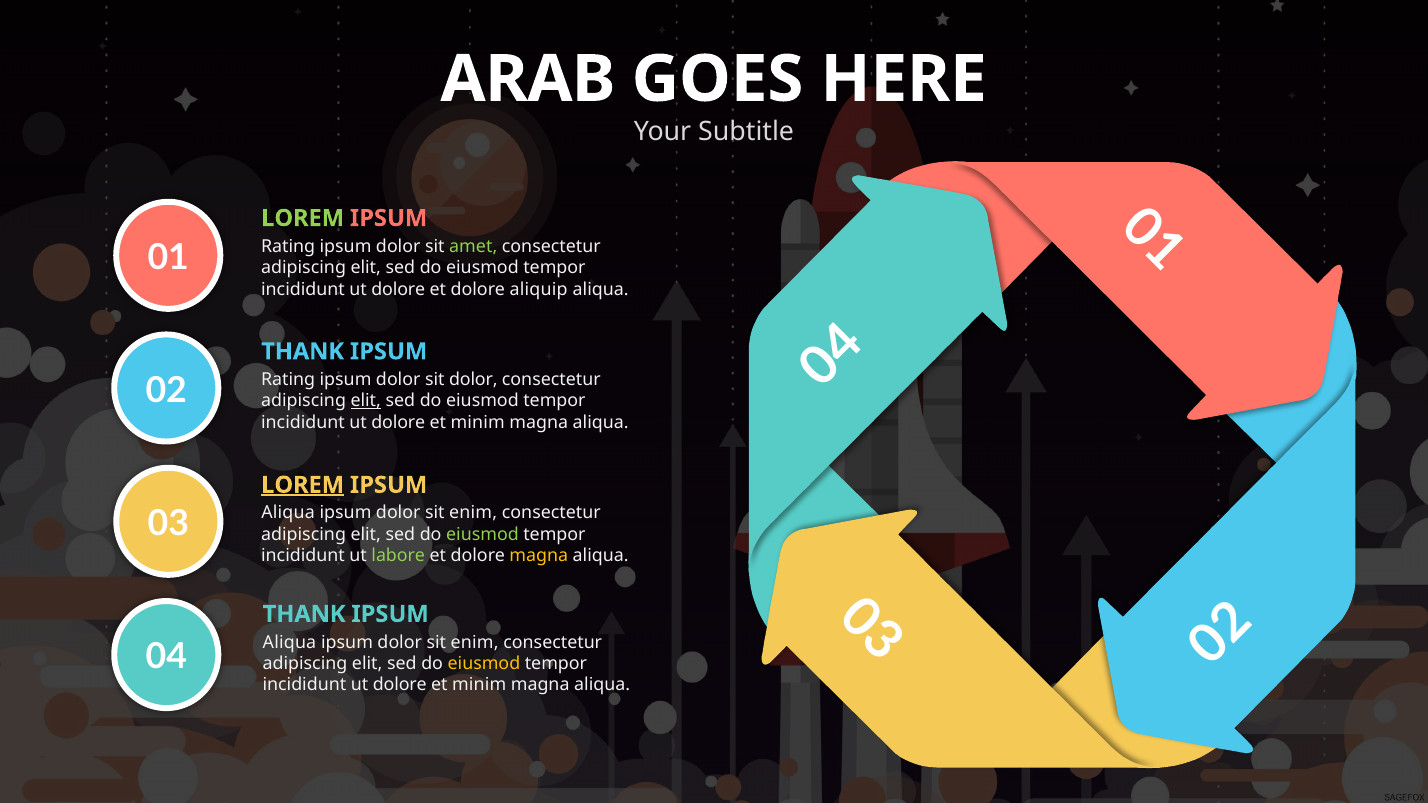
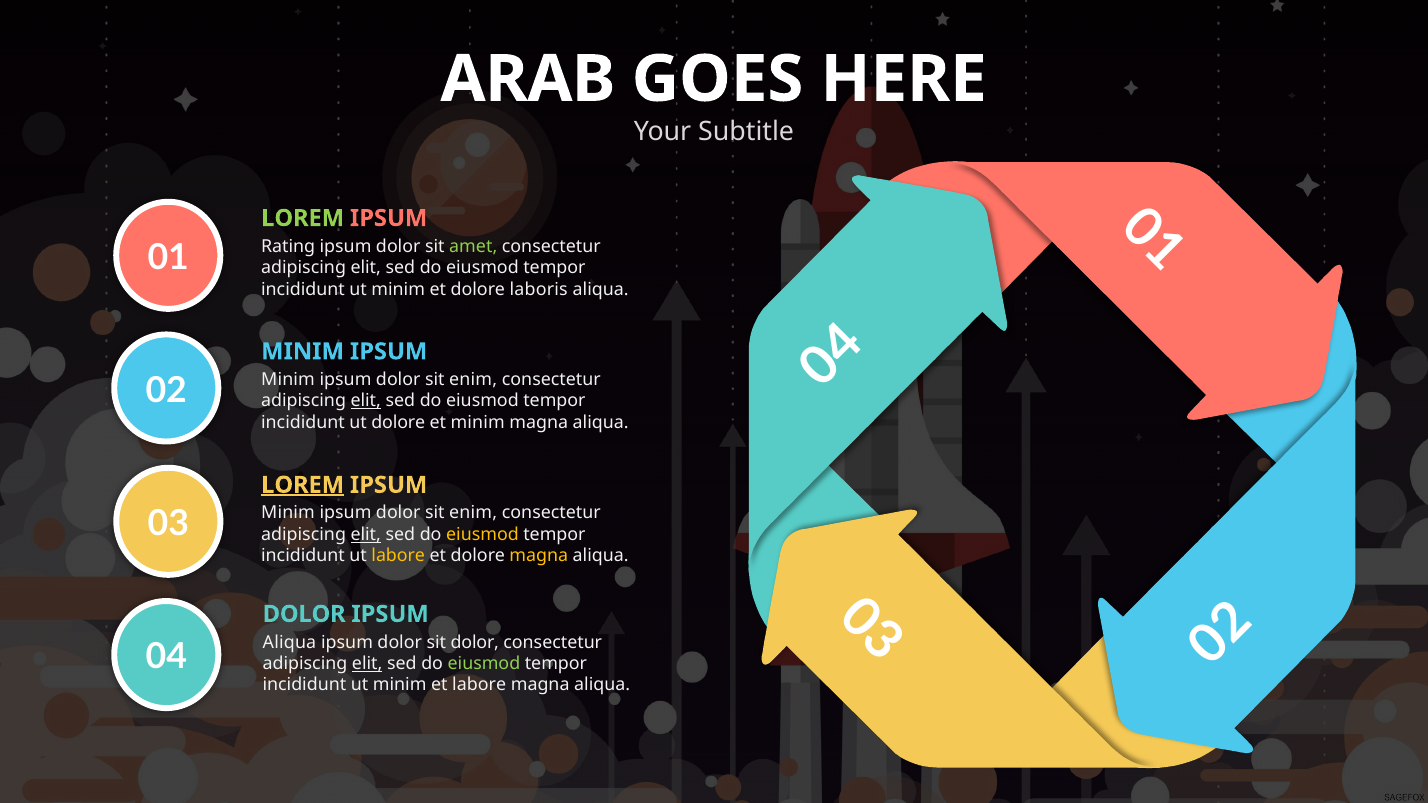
dolore: dolore -> minim (398, 289)
aliquip: aliquip -> laboris (539, 289)
THANK: THANK -> MINIM (303, 352)
Rating: Rating -> Minim (288, 380)
dolor: dolor -> enim (473, 380)
Aliqua: Aliqua -> Minim (288, 513)
elit underline: none -> present (366, 535)
eiusmod colour: light green -> yellow (482, 535)
labore colour: light green -> yellow (398, 556)
THANK: THANK -> DOLOR (304, 614)
enim: enim -> dolor (475, 642)
elit underline: none -> present (367, 664)
eiusmod colour: yellow -> light green (484, 664)
dolore: dolore -> minim (400, 685)
minim: minim -> labore (479, 685)
